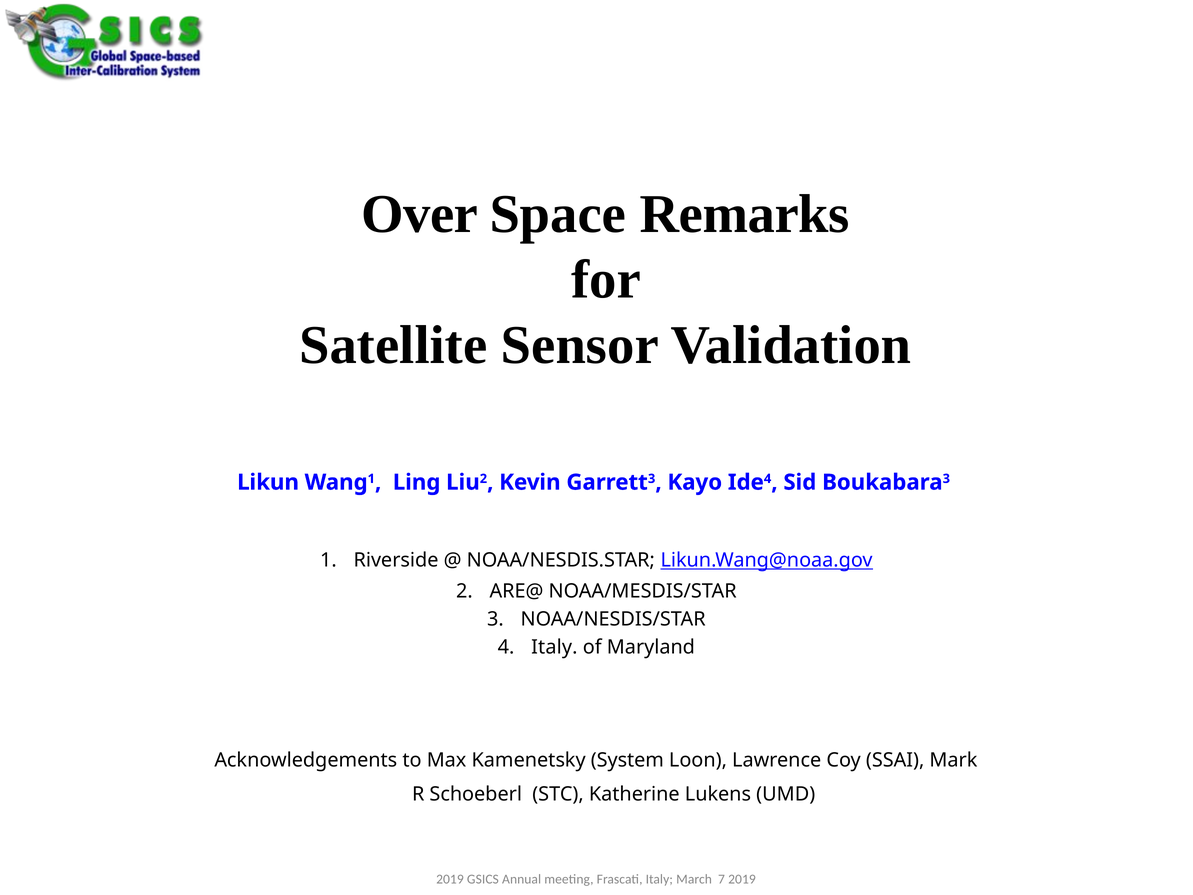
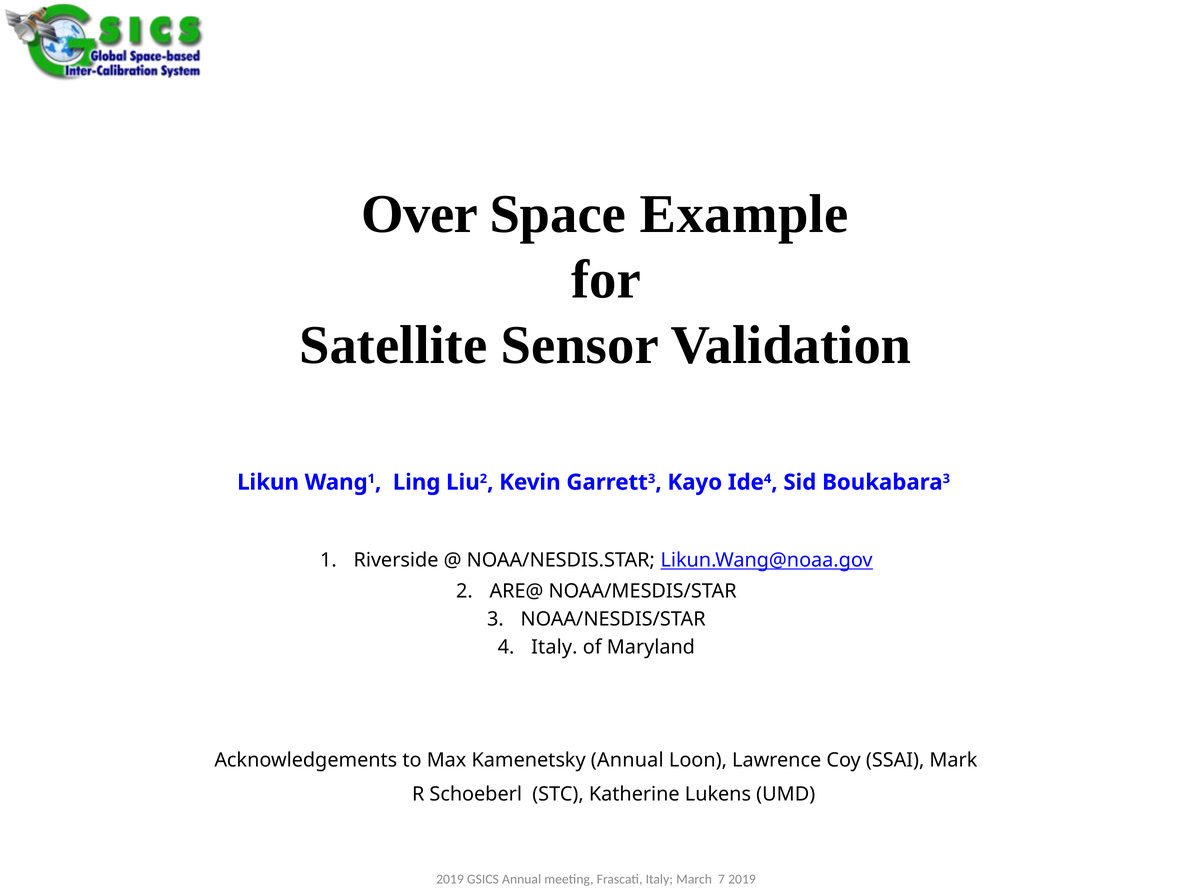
Remarks: Remarks -> Example (744, 214)
Kamenetsky System: System -> Annual (627, 760)
